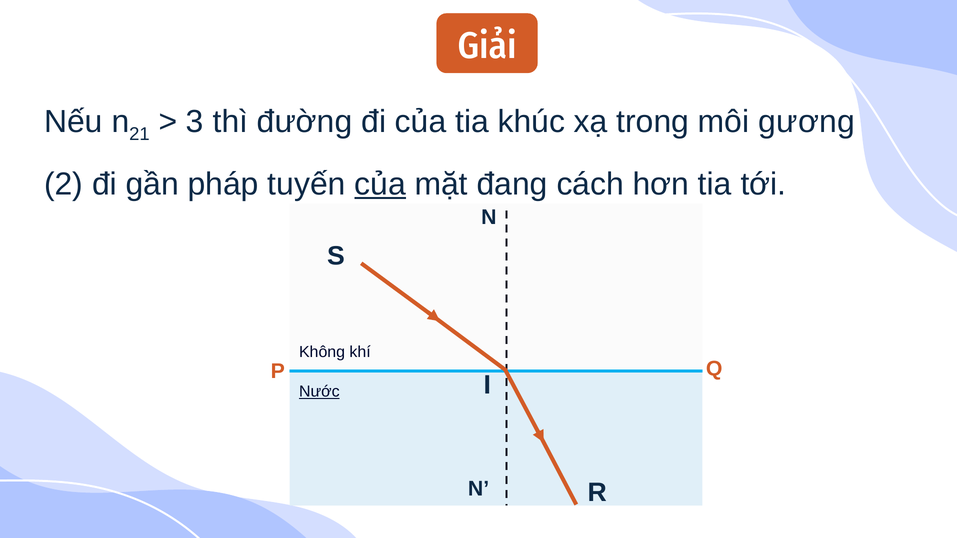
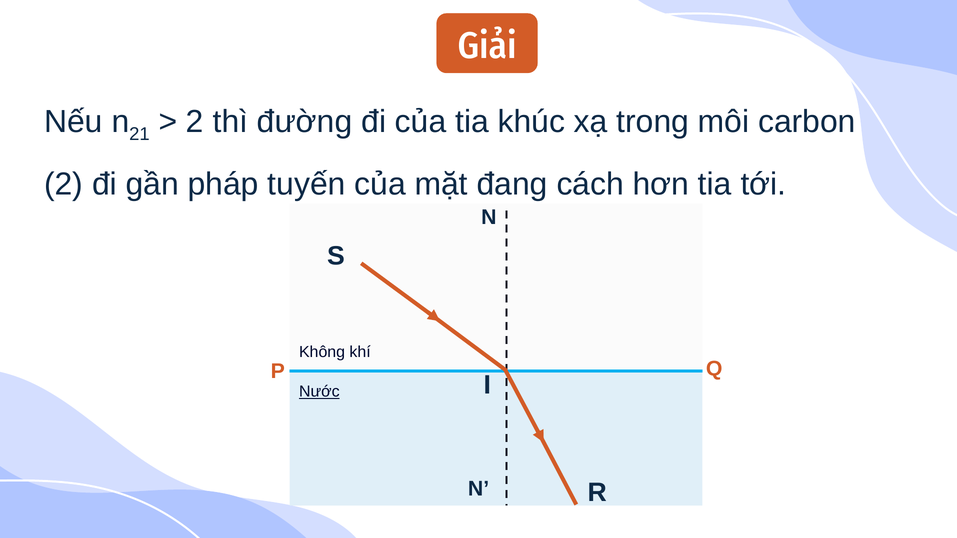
3: 3 -> 2 (195, 122)
gương: gương -> carbon (807, 122)
của underline: present -> none (380, 184)
